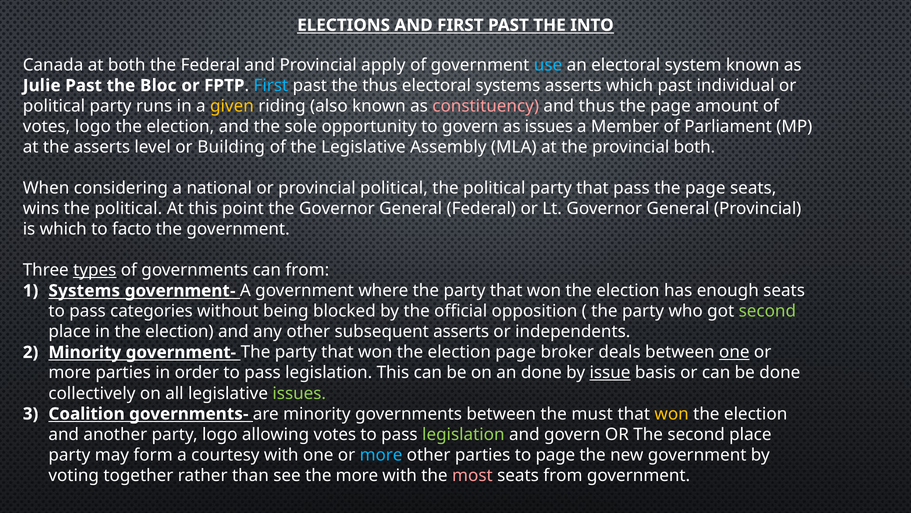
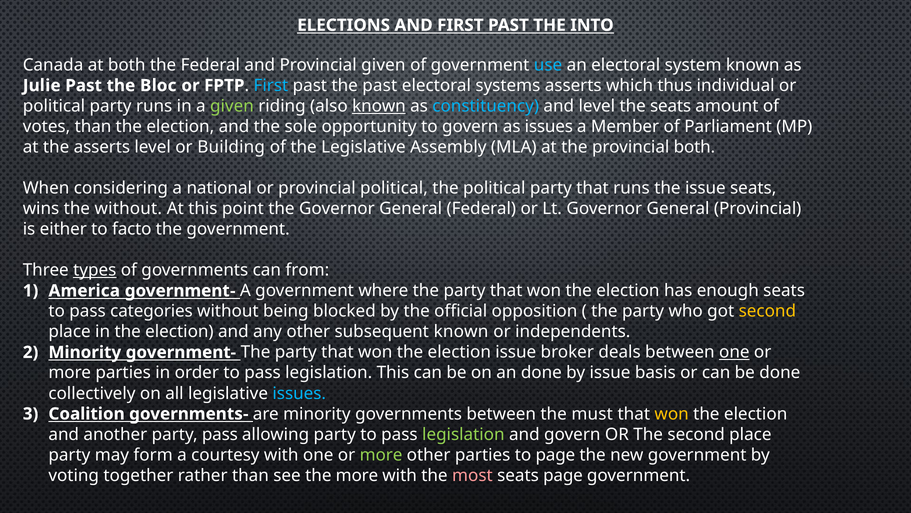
Provincial apply: apply -> given (383, 65)
the thus: thus -> past (380, 85)
which past: past -> thus (675, 85)
given colour: yellow -> light green (232, 106)
known underline: none -> present (379, 106)
constituency colour: pink -> light blue (486, 106)
and thus: thus -> level (597, 106)
page: page -> seats (671, 106)
votes logo: logo -> than (93, 126)
that pass: pass -> runs (631, 188)
page: page -> issue (705, 188)
wins the political: political -> without (128, 208)
is which: which -> either (63, 229)
Systems: Systems -> America (84, 290)
second colour: light green -> yellow (767, 311)
subsequent asserts: asserts -> known (461, 331)
election page: page -> issue (516, 352)
issue underline: present -> none (610, 372)
issues colour: light green -> light blue (299, 393)
party logo: logo -> pass (220, 434)
allowing votes: votes -> party (335, 434)
more colour: light blue -> light green (381, 454)
seats from: from -> page (563, 475)
